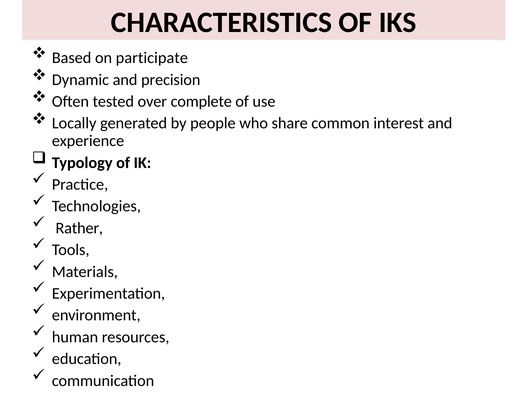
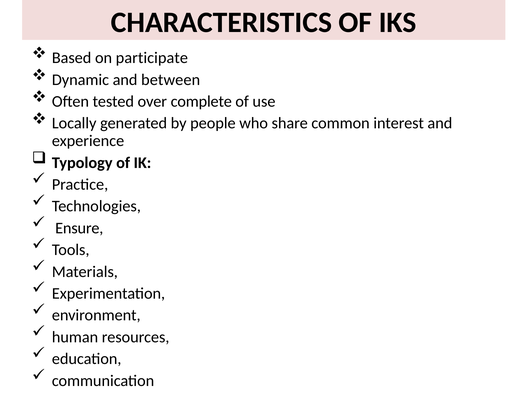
precision: precision -> between (171, 80)
Rather: Rather -> Ensure (79, 228)
